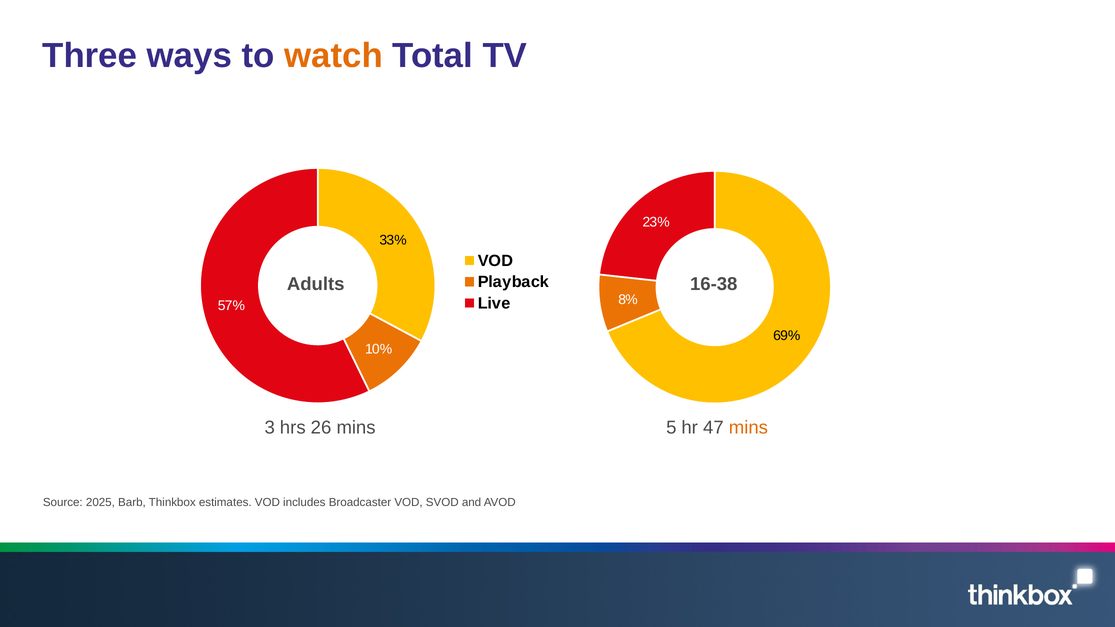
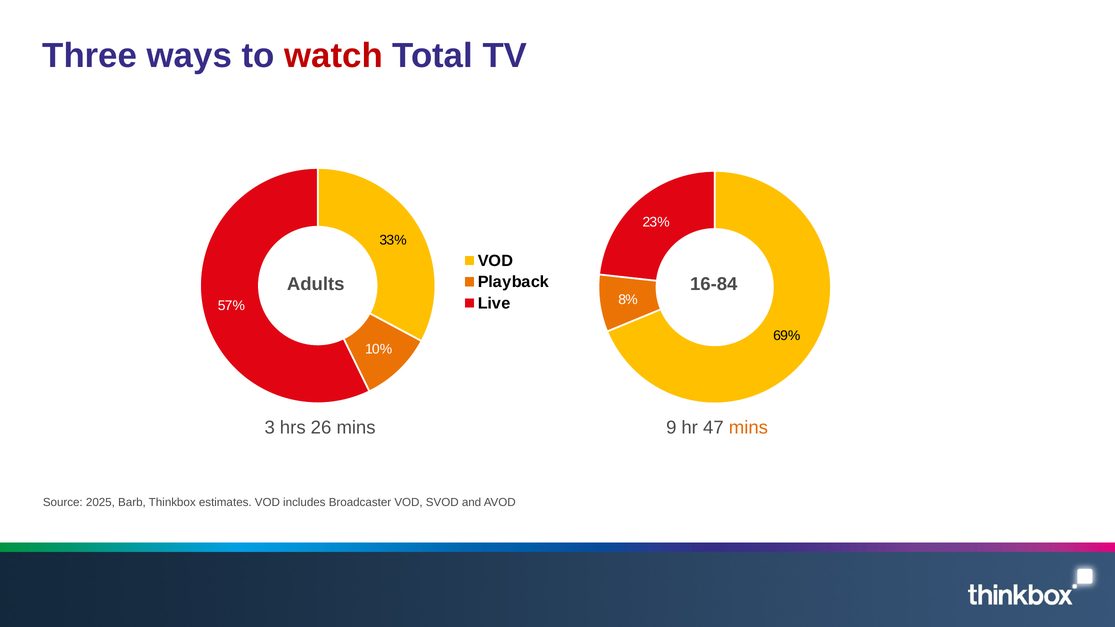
watch colour: orange -> red (333, 56)
16-38: 16-38 -> 16-84 (714, 284)
5: 5 -> 9 (671, 428)
